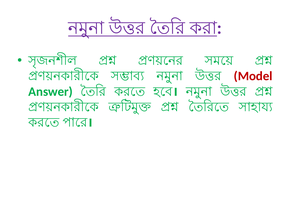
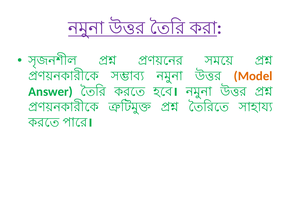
Model colour: red -> orange (253, 76)
